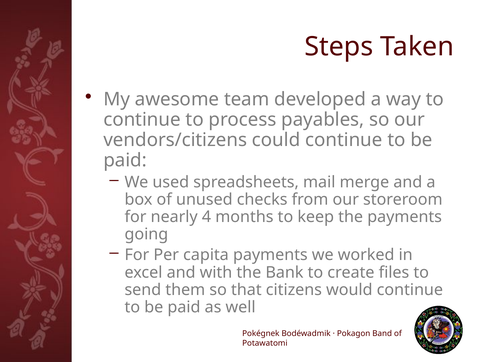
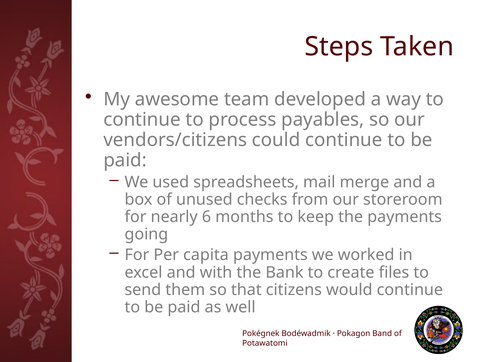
4: 4 -> 6 (207, 217)
